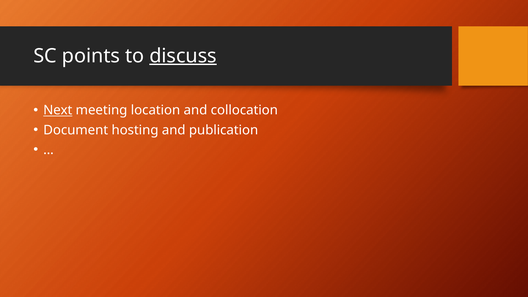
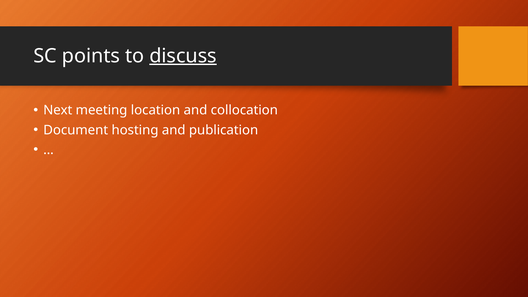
Next underline: present -> none (58, 110)
